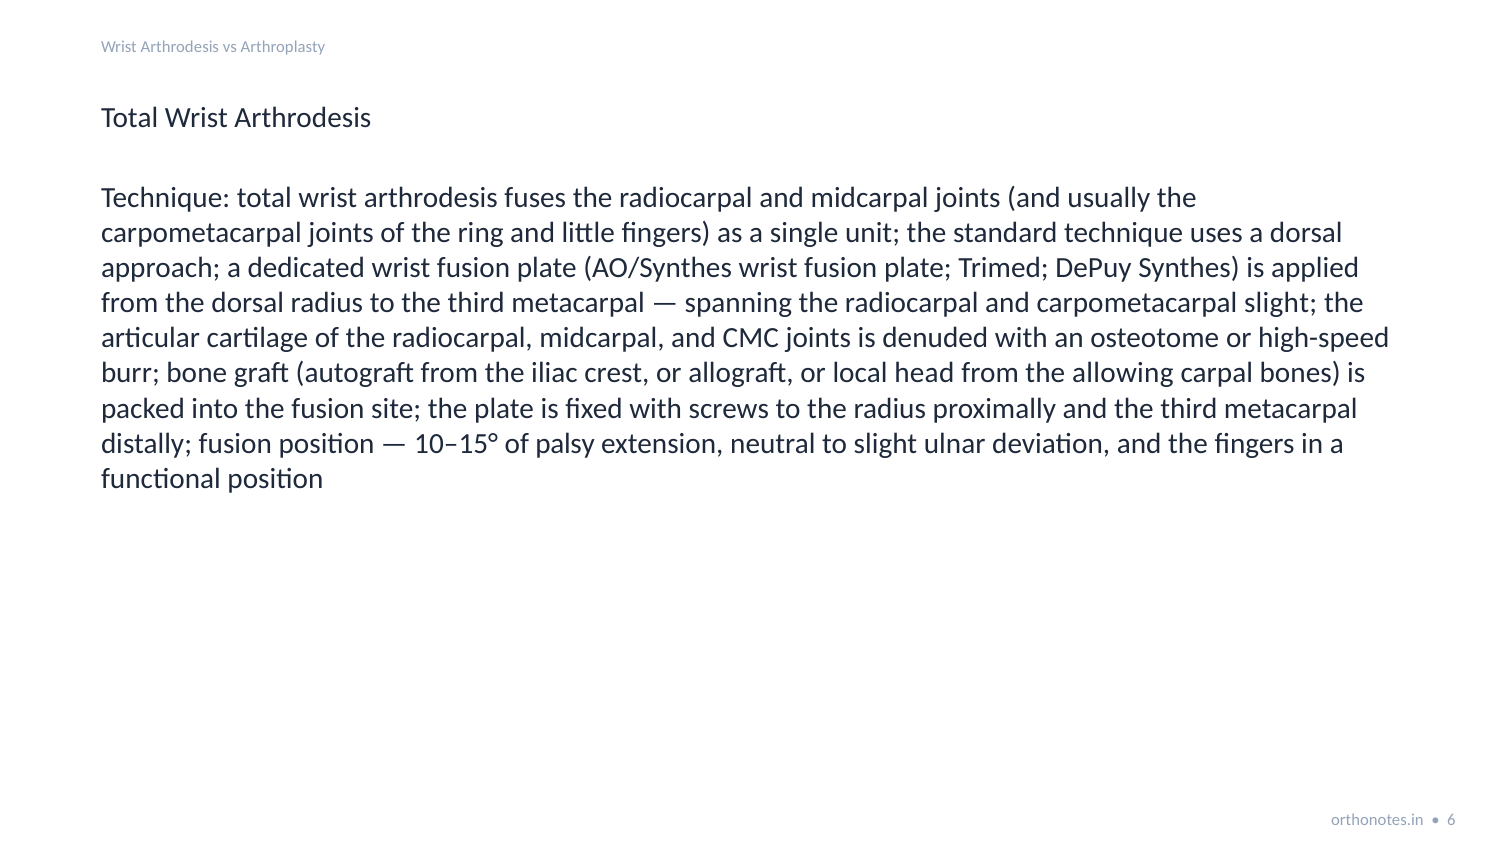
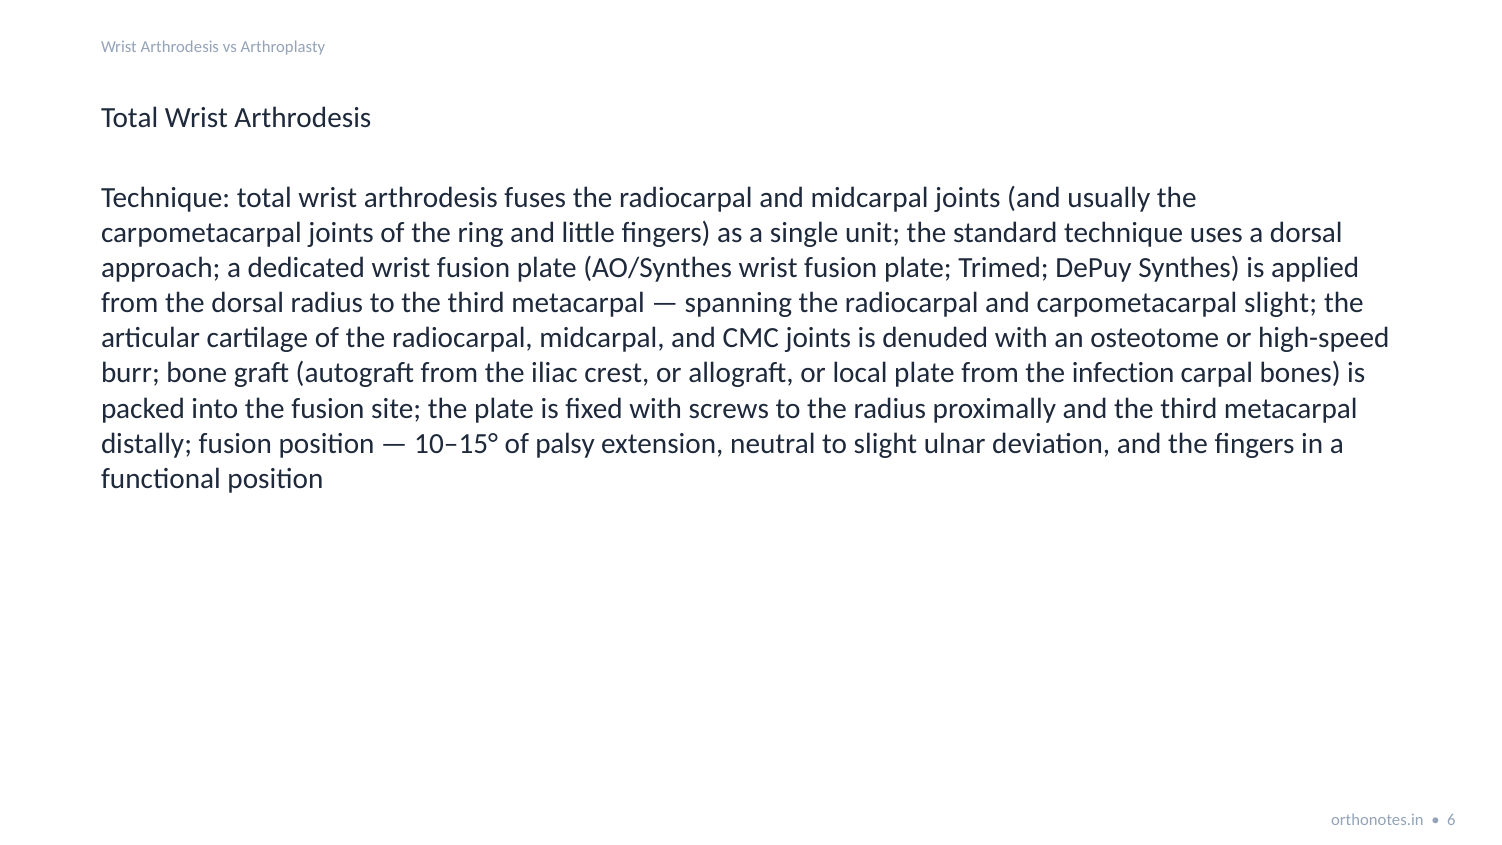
local head: head -> plate (924, 373)
allowing: allowing -> infection (1123, 373)
